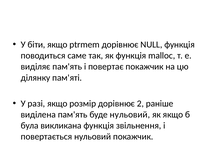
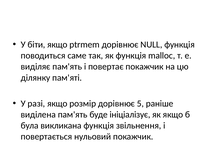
2: 2 -> 5 (140, 103)
буде нульовий: нульовий -> ініціалізує (130, 114)
